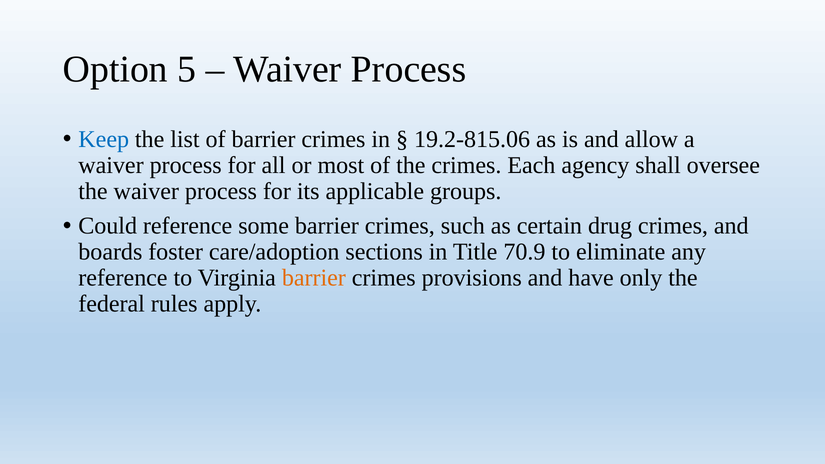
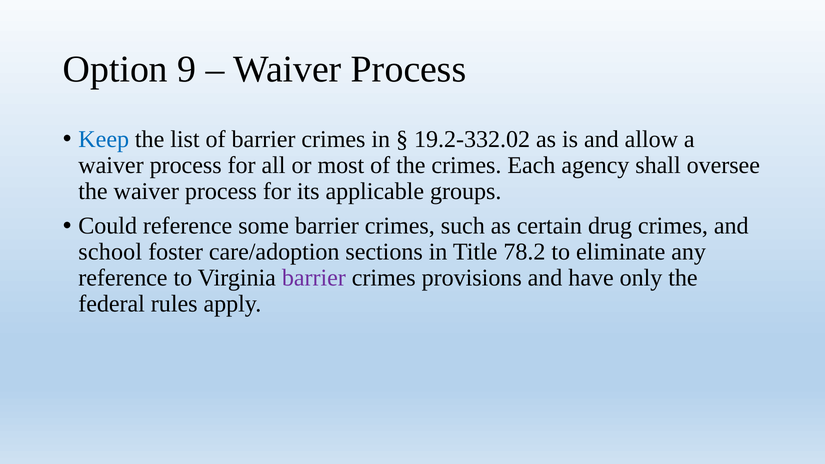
5: 5 -> 9 (187, 69)
19.2-815.06: 19.2-815.06 -> 19.2-332.02 (472, 139)
boards: boards -> school (110, 252)
70.9: 70.9 -> 78.2 (524, 252)
barrier colour: orange -> purple (314, 278)
